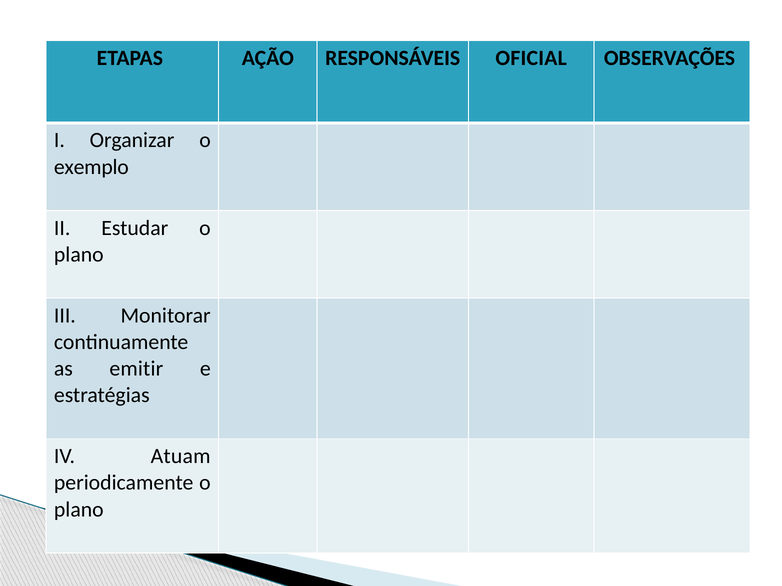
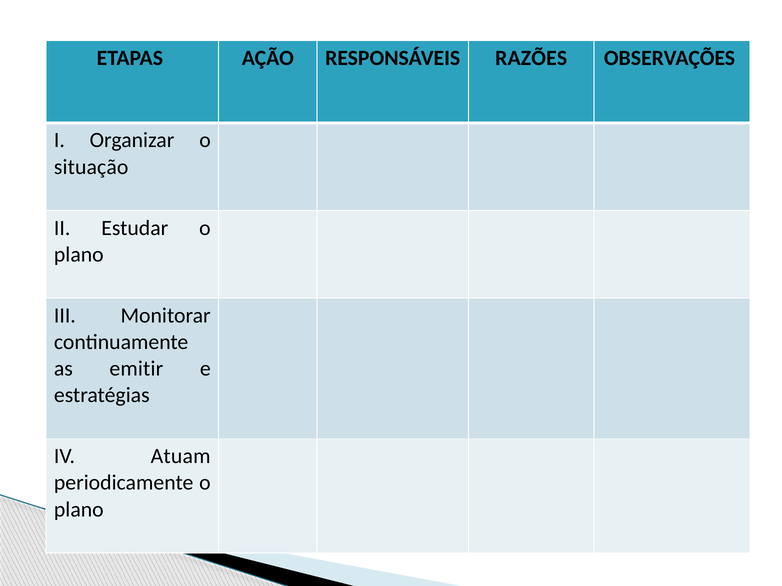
OFICIAL: OFICIAL -> RAZÕES (531, 58)
exemplo: exemplo -> situação (91, 167)
